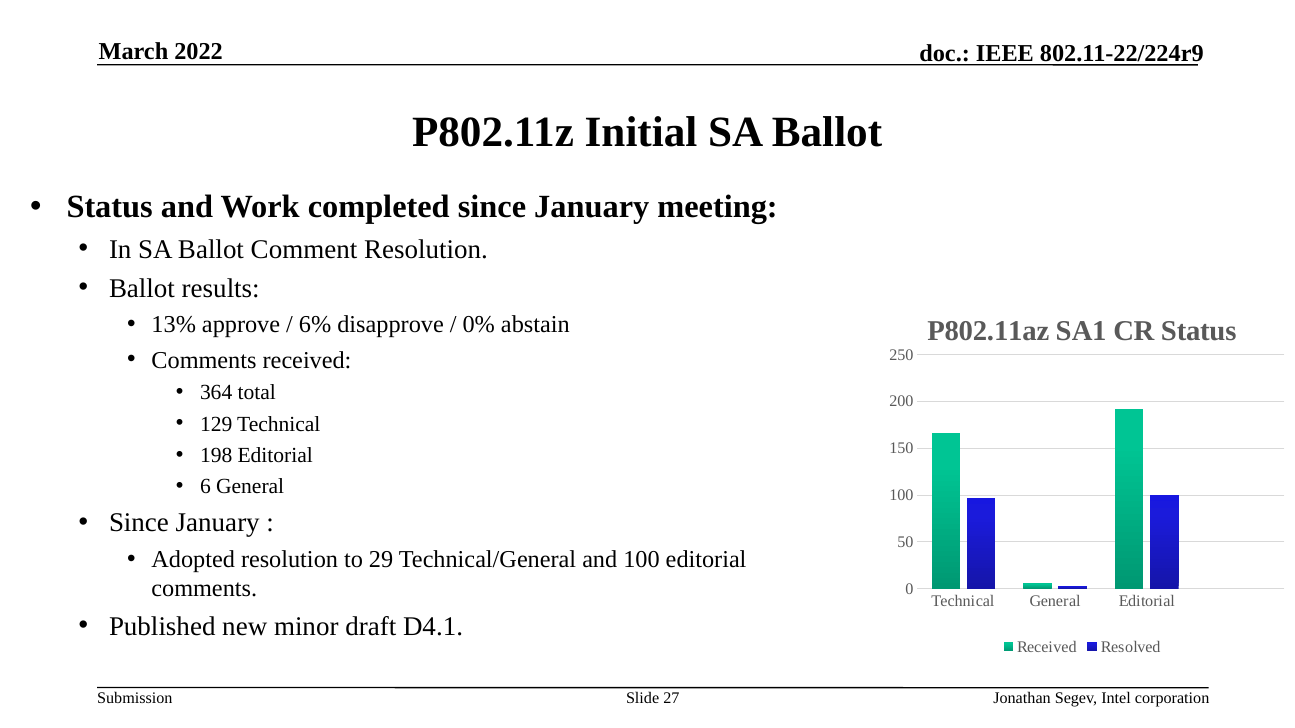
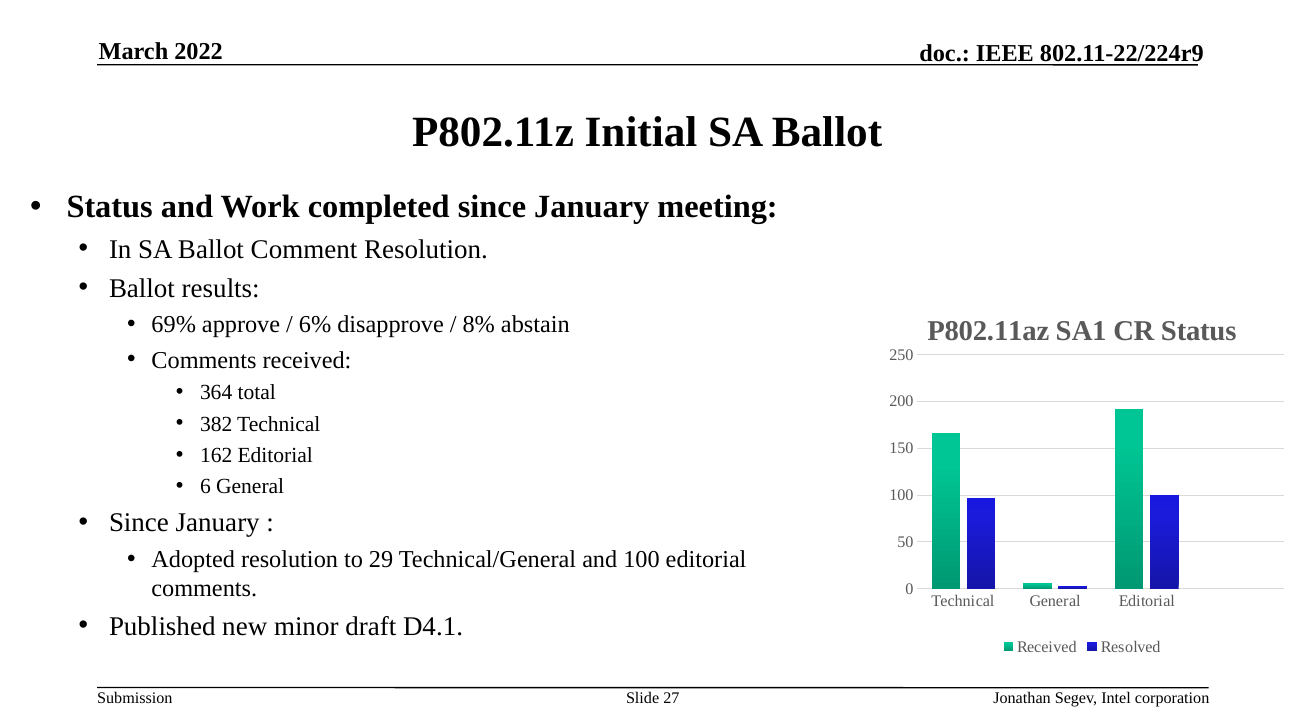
13%: 13% -> 69% (174, 325)
0%: 0% -> 8% (479, 325)
129: 129 -> 382 (216, 424)
198: 198 -> 162 (216, 456)
